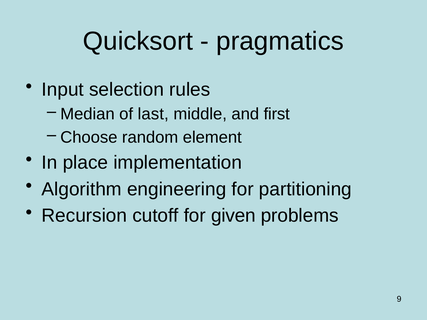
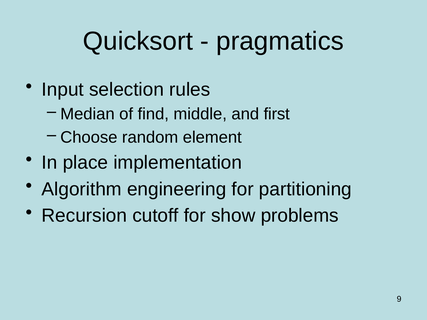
last: last -> find (153, 114)
given: given -> show (233, 216)
